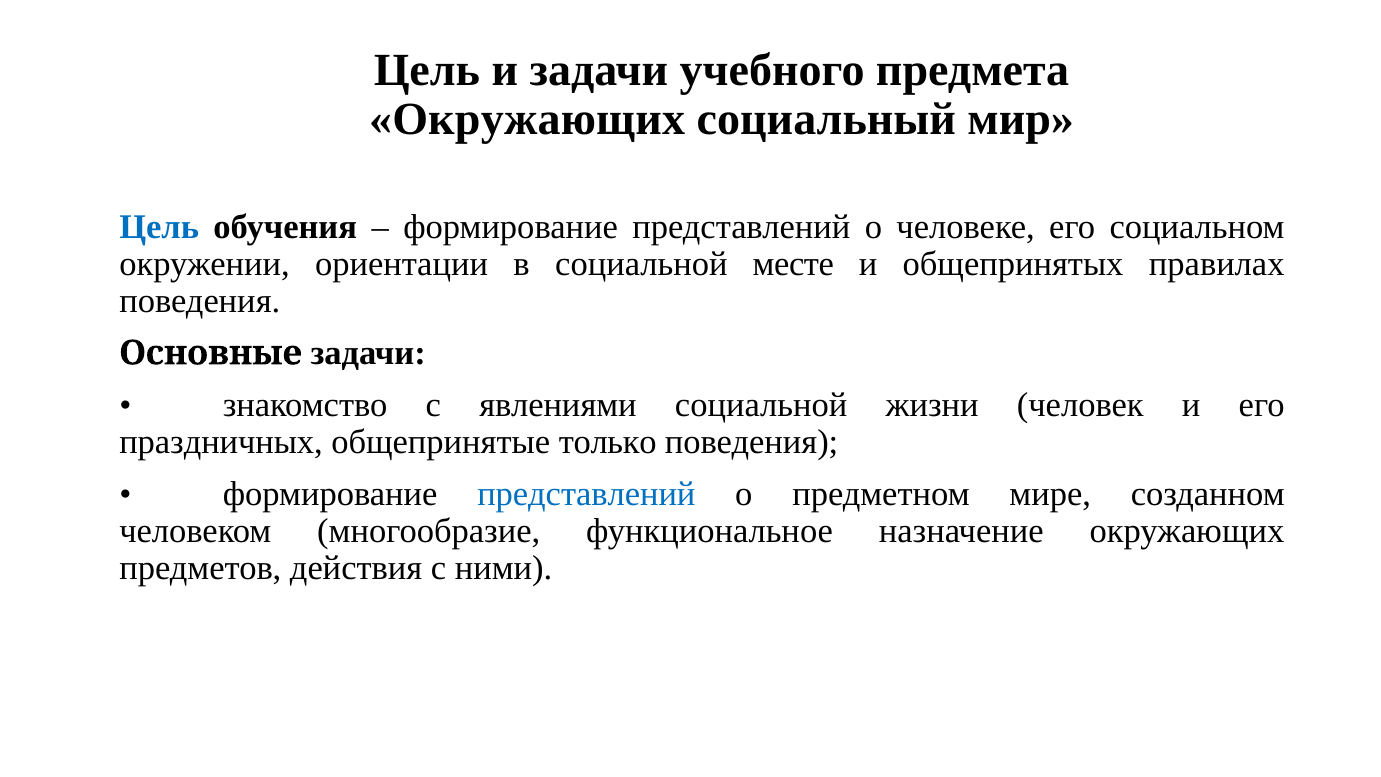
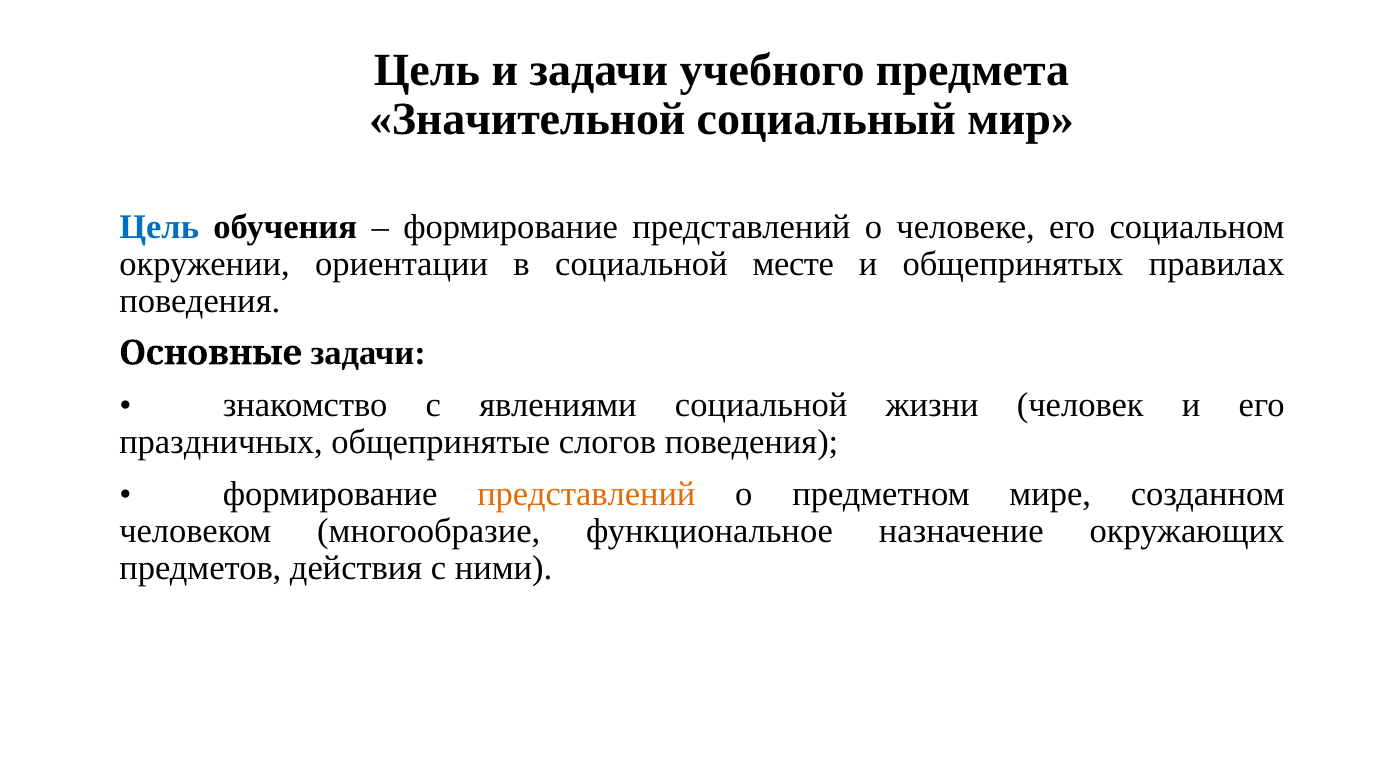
Окружающих: Окружающих -> Значительной (527, 120)
только: только -> слогов (608, 442)
представлений colour: blue -> orange (586, 494)
